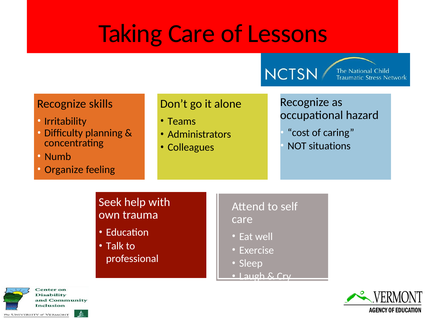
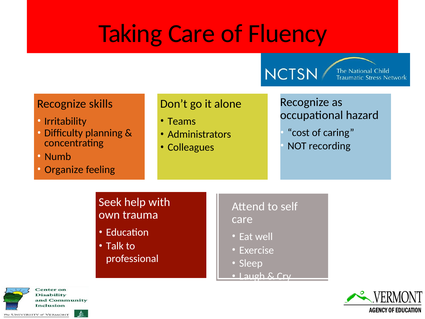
Lessons: Lessons -> Fluency (288, 34)
situations: situations -> recording (330, 146)
